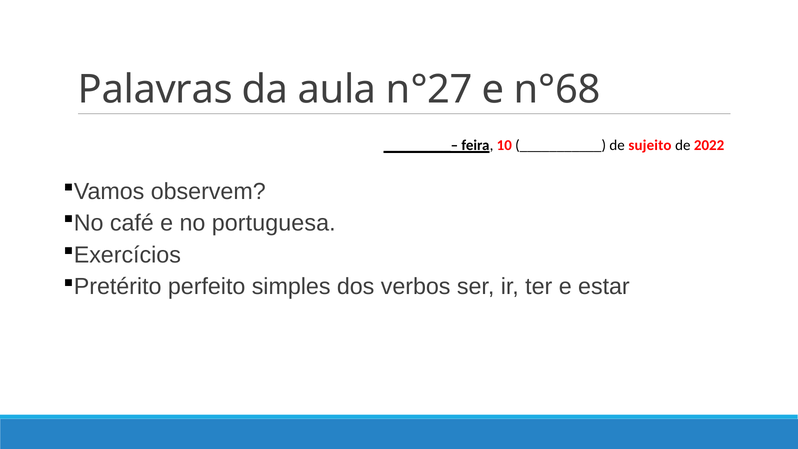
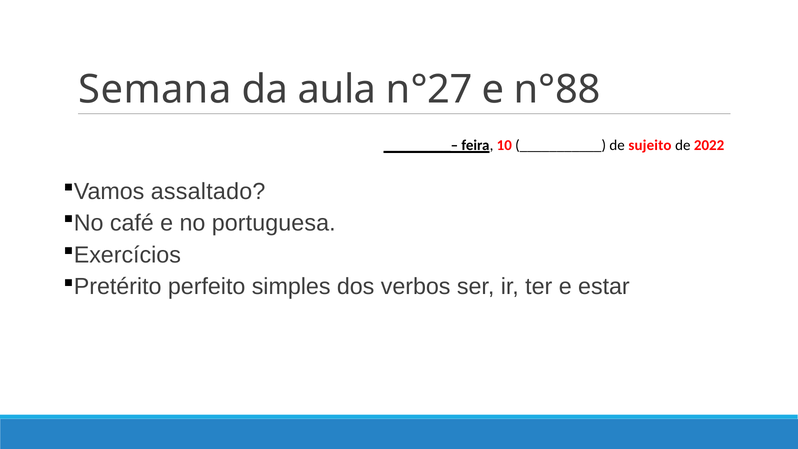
Palavras: Palavras -> Semana (155, 89)
n°68: n°68 -> n°88 (557, 89)
observem: observem -> assaltado (208, 191)
